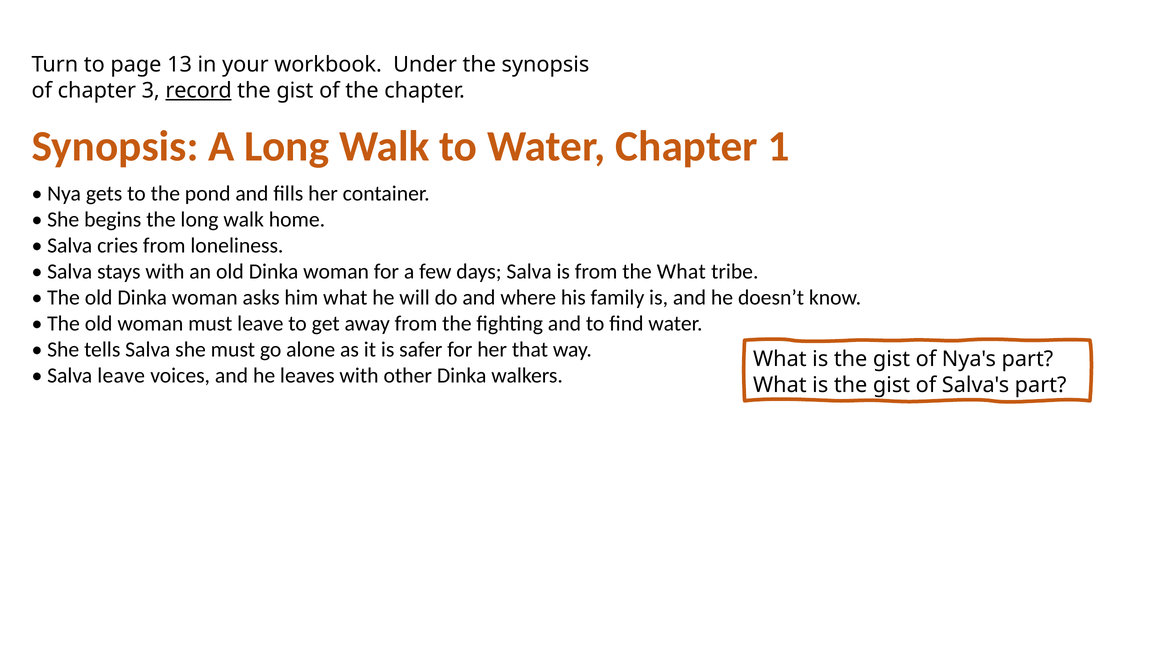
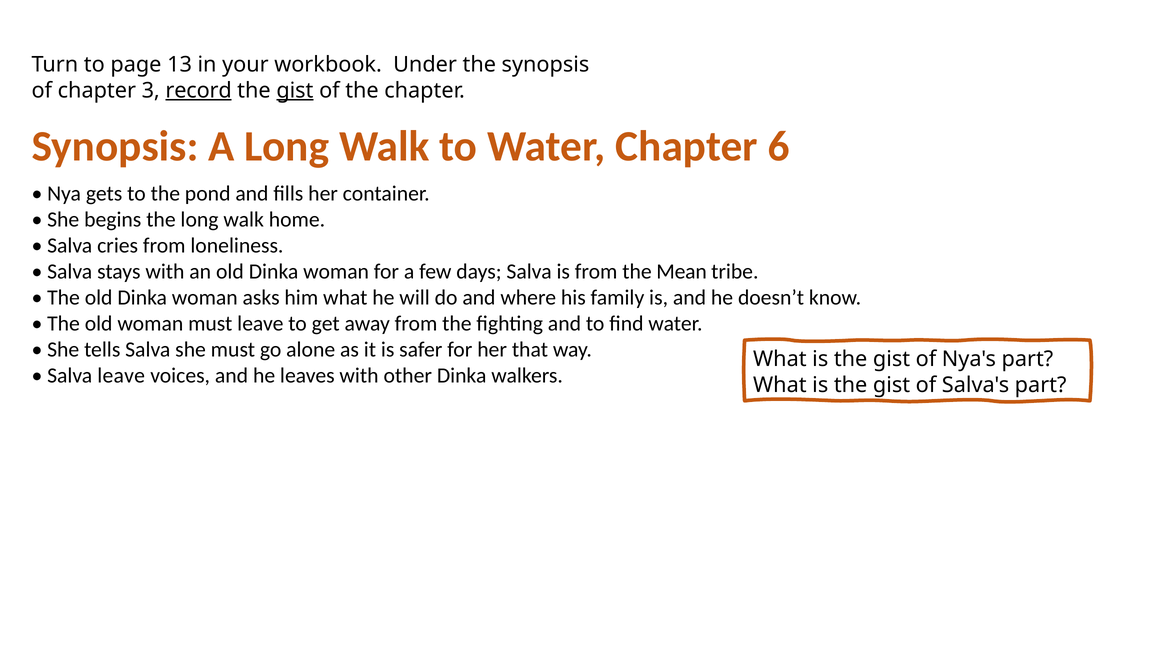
gist underline: none -> present (295, 91)
1: 1 -> 6 (779, 147)
the What: What -> Mean (682, 271)
